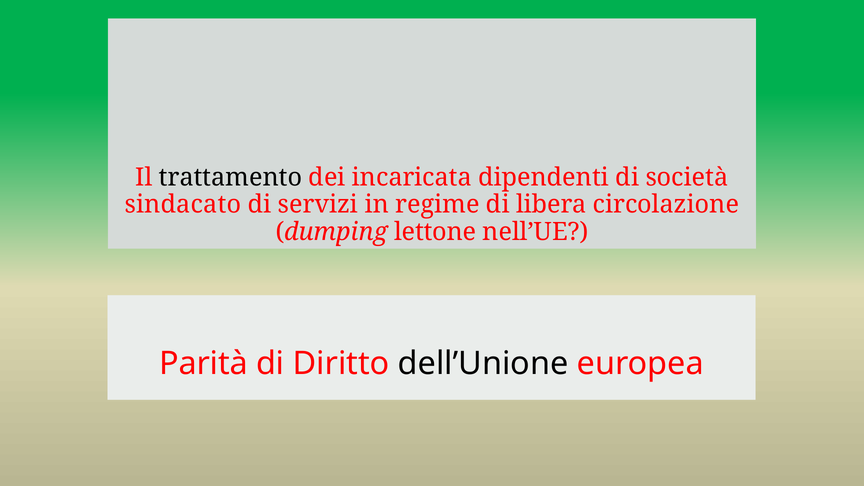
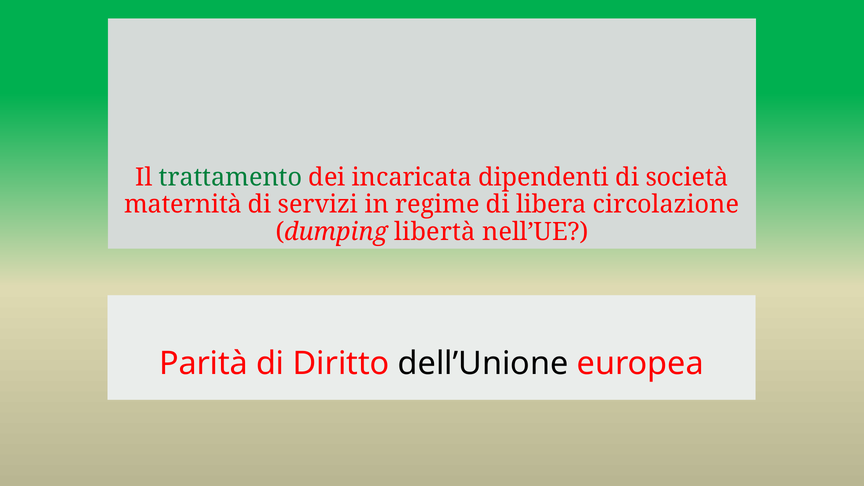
trattamento colour: black -> green (231, 177)
sindacato: sindacato -> maternità (183, 204)
lettone: lettone -> libertà (435, 232)
